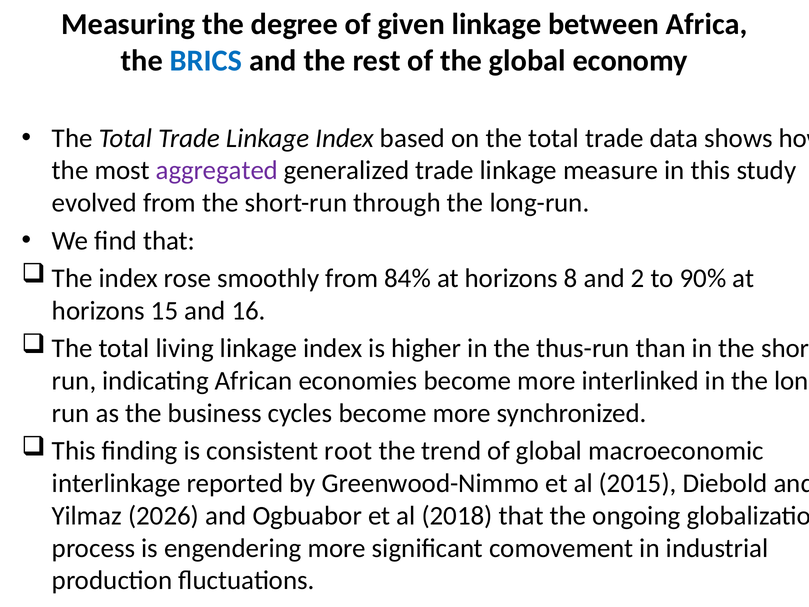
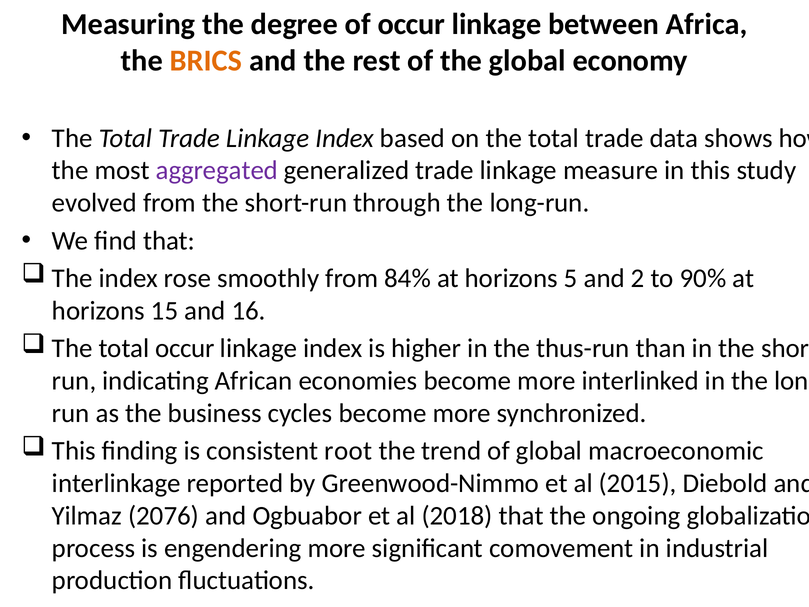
of given: given -> occur (411, 24)
BRICS colour: blue -> orange (206, 61)
8: 8 -> 5 (571, 278)
total living: living -> occur (185, 348)
2026: 2026 -> 2076 (164, 516)
